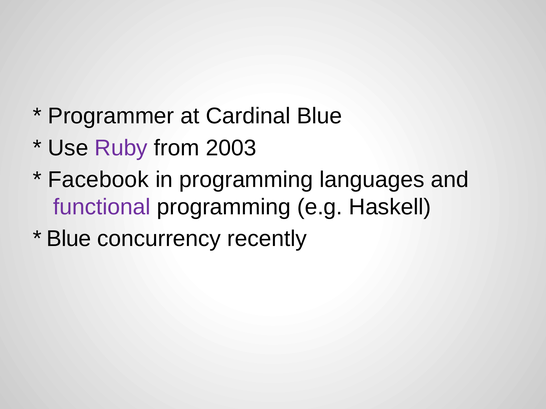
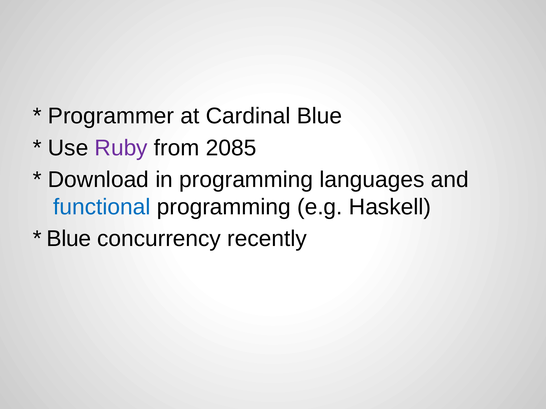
2003: 2003 -> 2085 (231, 148)
Facebook: Facebook -> Download (98, 180)
functional colour: purple -> blue (102, 207)
